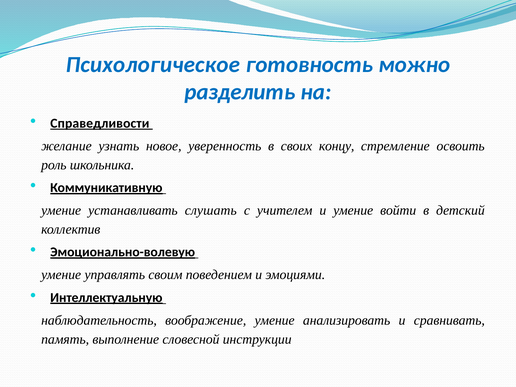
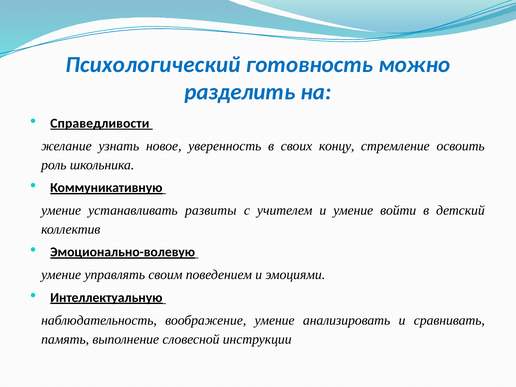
Психологическое: Психологическое -> Психологический (153, 65)
слушать: слушать -> развиты (211, 210)
